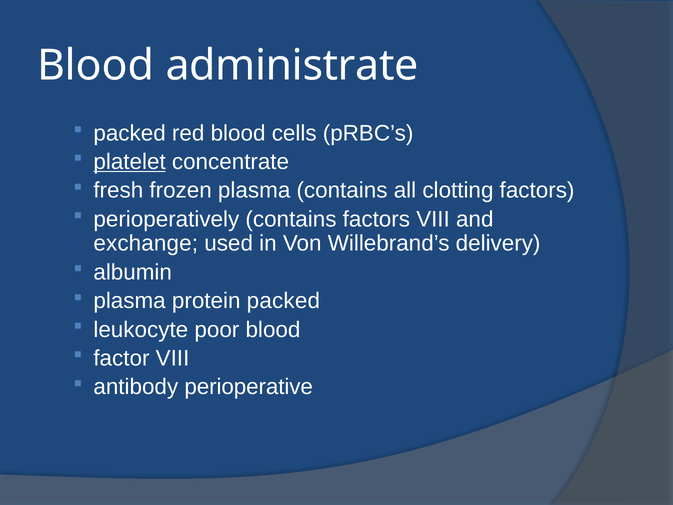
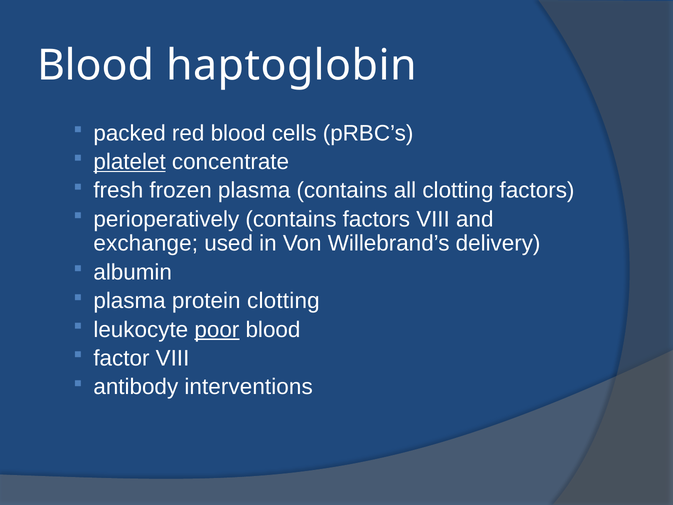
administrate: administrate -> haptoglobin (292, 65)
protein packed: packed -> clotting (283, 301)
poor underline: none -> present (217, 329)
perioperative: perioperative -> interventions (249, 387)
